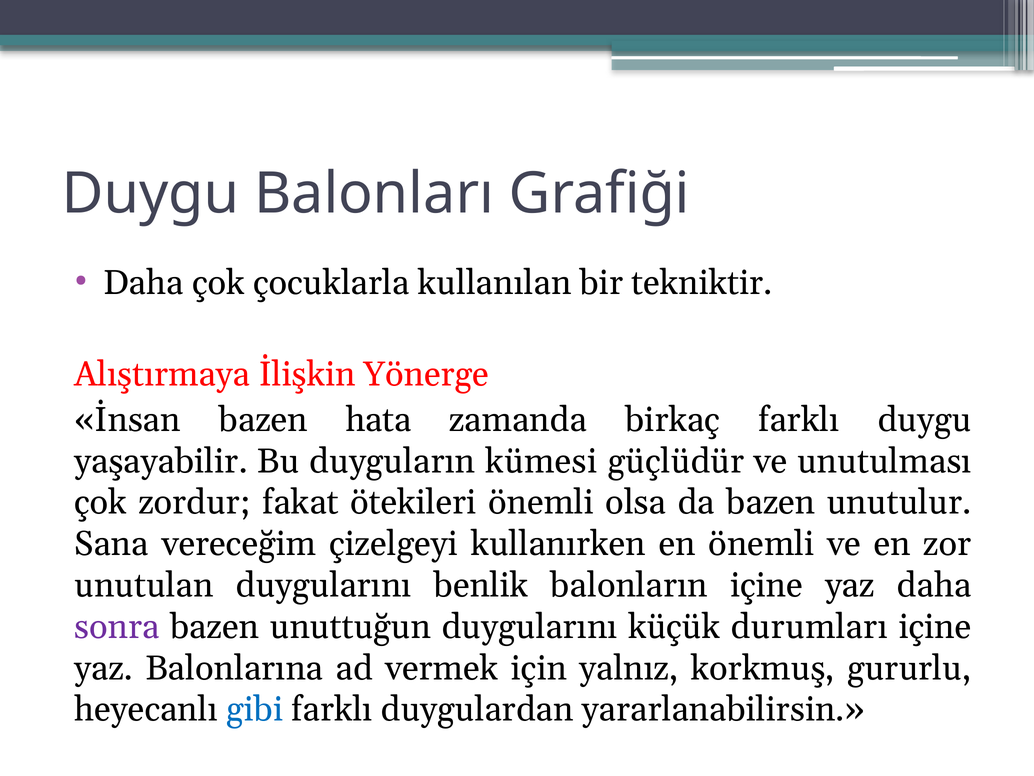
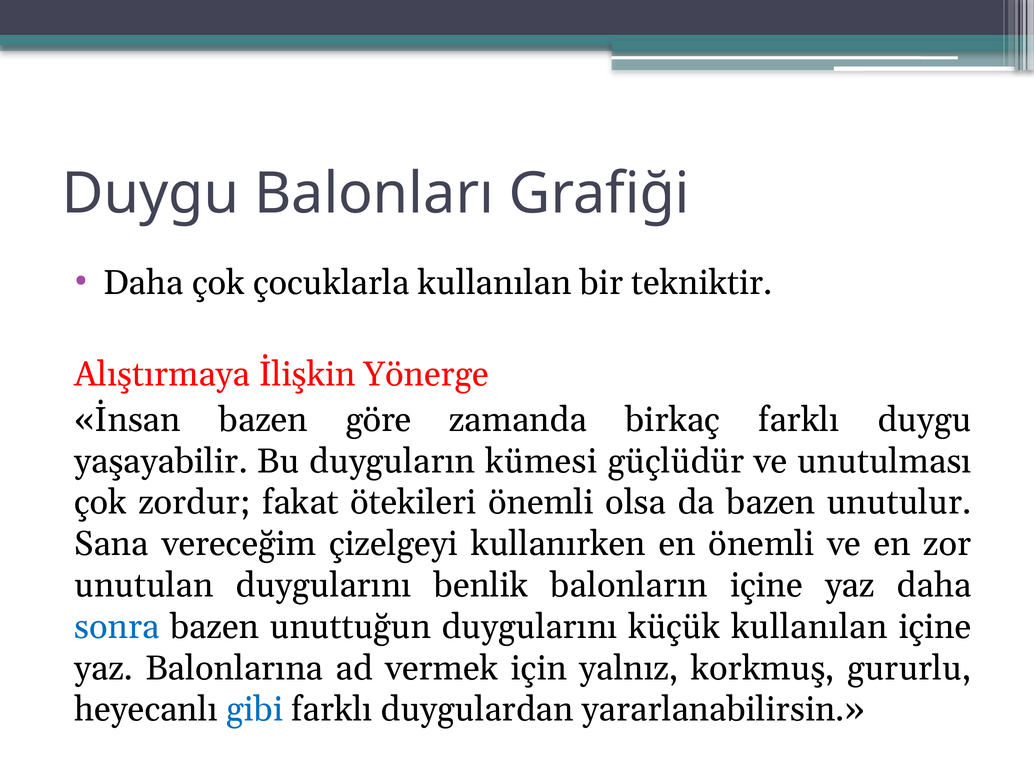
hata: hata -> göre (379, 420)
sonra colour: purple -> blue (117, 626)
küçük durumları: durumları -> kullanılan (809, 626)
